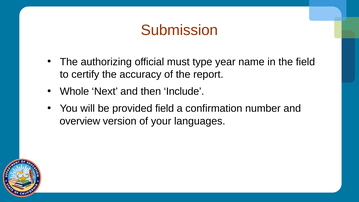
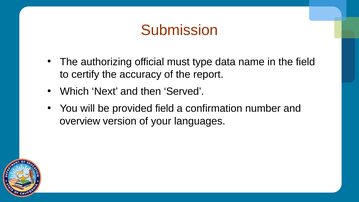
year: year -> data (225, 62)
Whole: Whole -> Which (74, 91)
Include: Include -> Served (184, 91)
